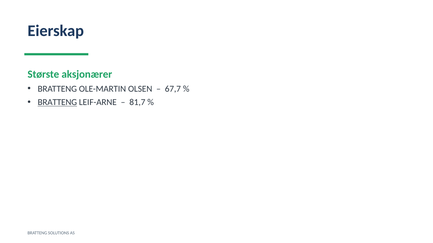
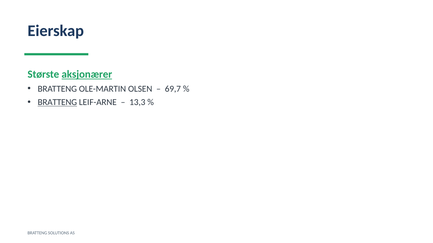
aksjonærer underline: none -> present (87, 75)
67,7: 67,7 -> 69,7 (173, 89)
81,7: 81,7 -> 13,3 (137, 103)
